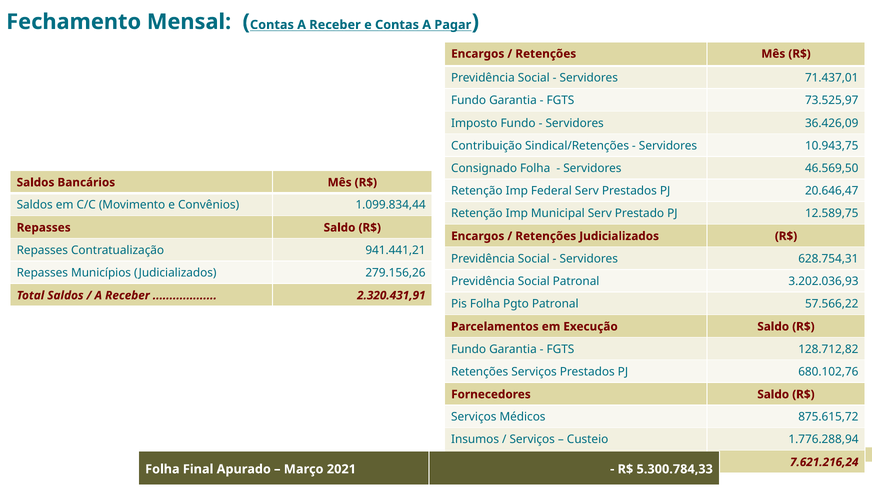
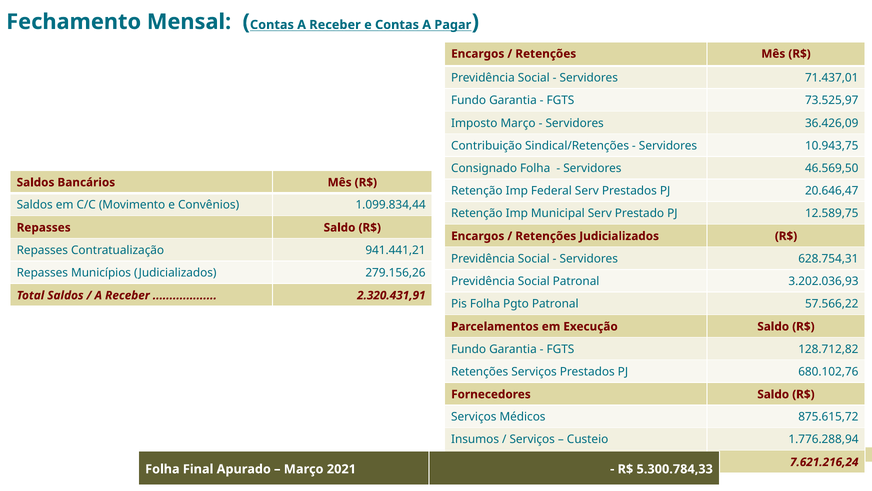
Imposto Fundo: Fundo -> Março (518, 123)
